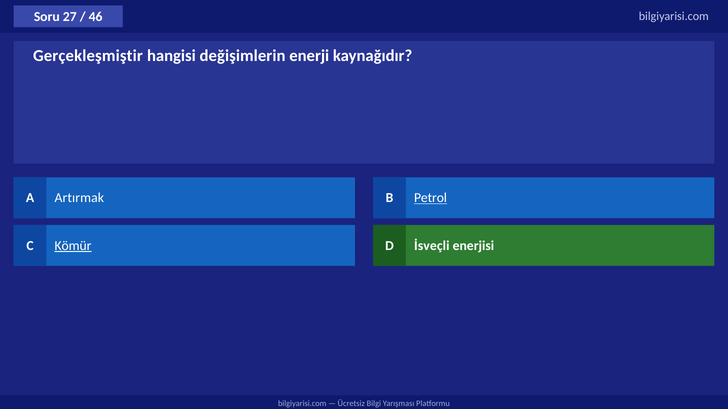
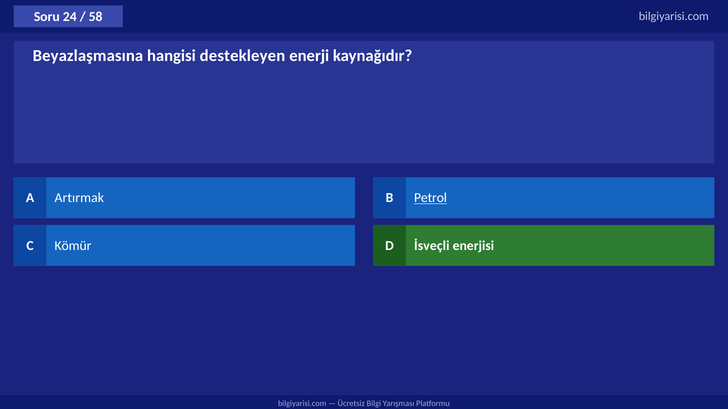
27: 27 -> 24 (70, 17)
46: 46 -> 58 (96, 17)
Gerçekleşmiştir: Gerçekleşmiştir -> Beyazlaşmasına (88, 56)
değişimlerin: değişimlerin -> destekleyen (242, 56)
Kömür underline: present -> none (73, 246)
